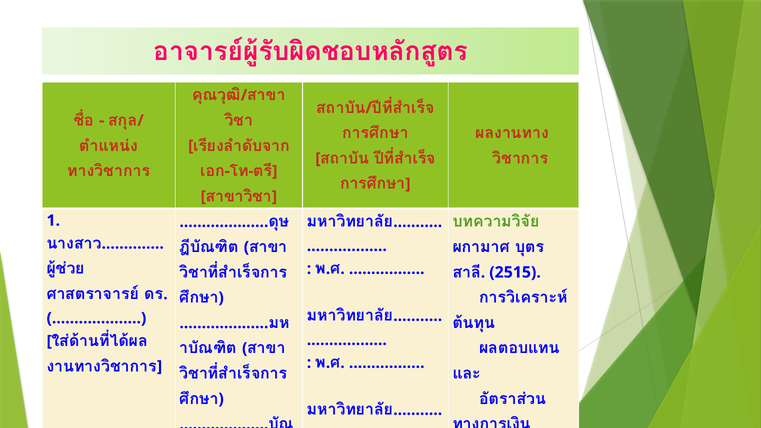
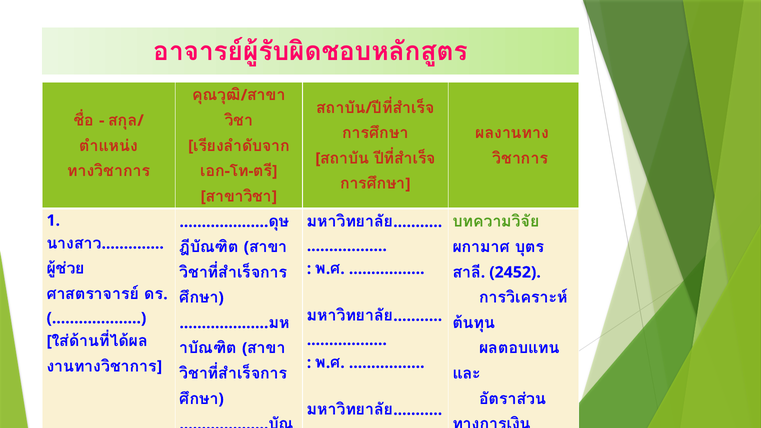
2515: 2515 -> 2452 (515, 272)
